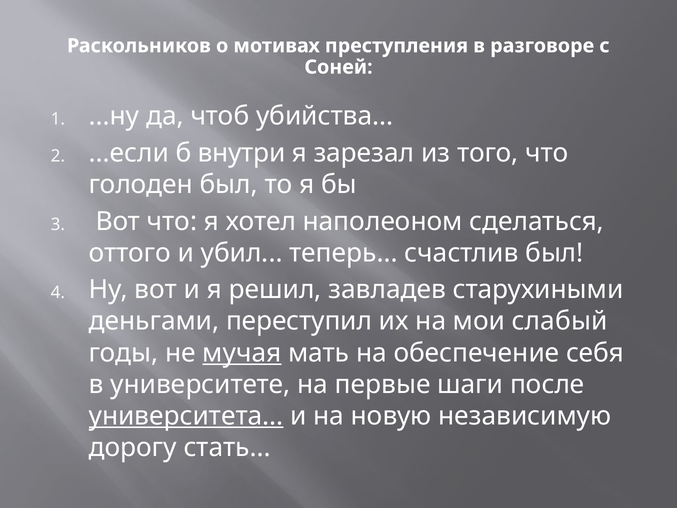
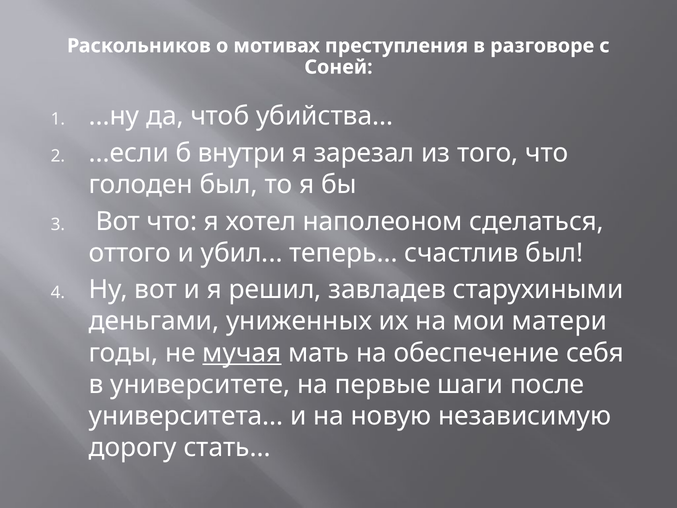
переступил: переступил -> униженных (299, 321)
слабый: слабый -> матери (560, 321)
университета underline: present -> none (186, 416)
